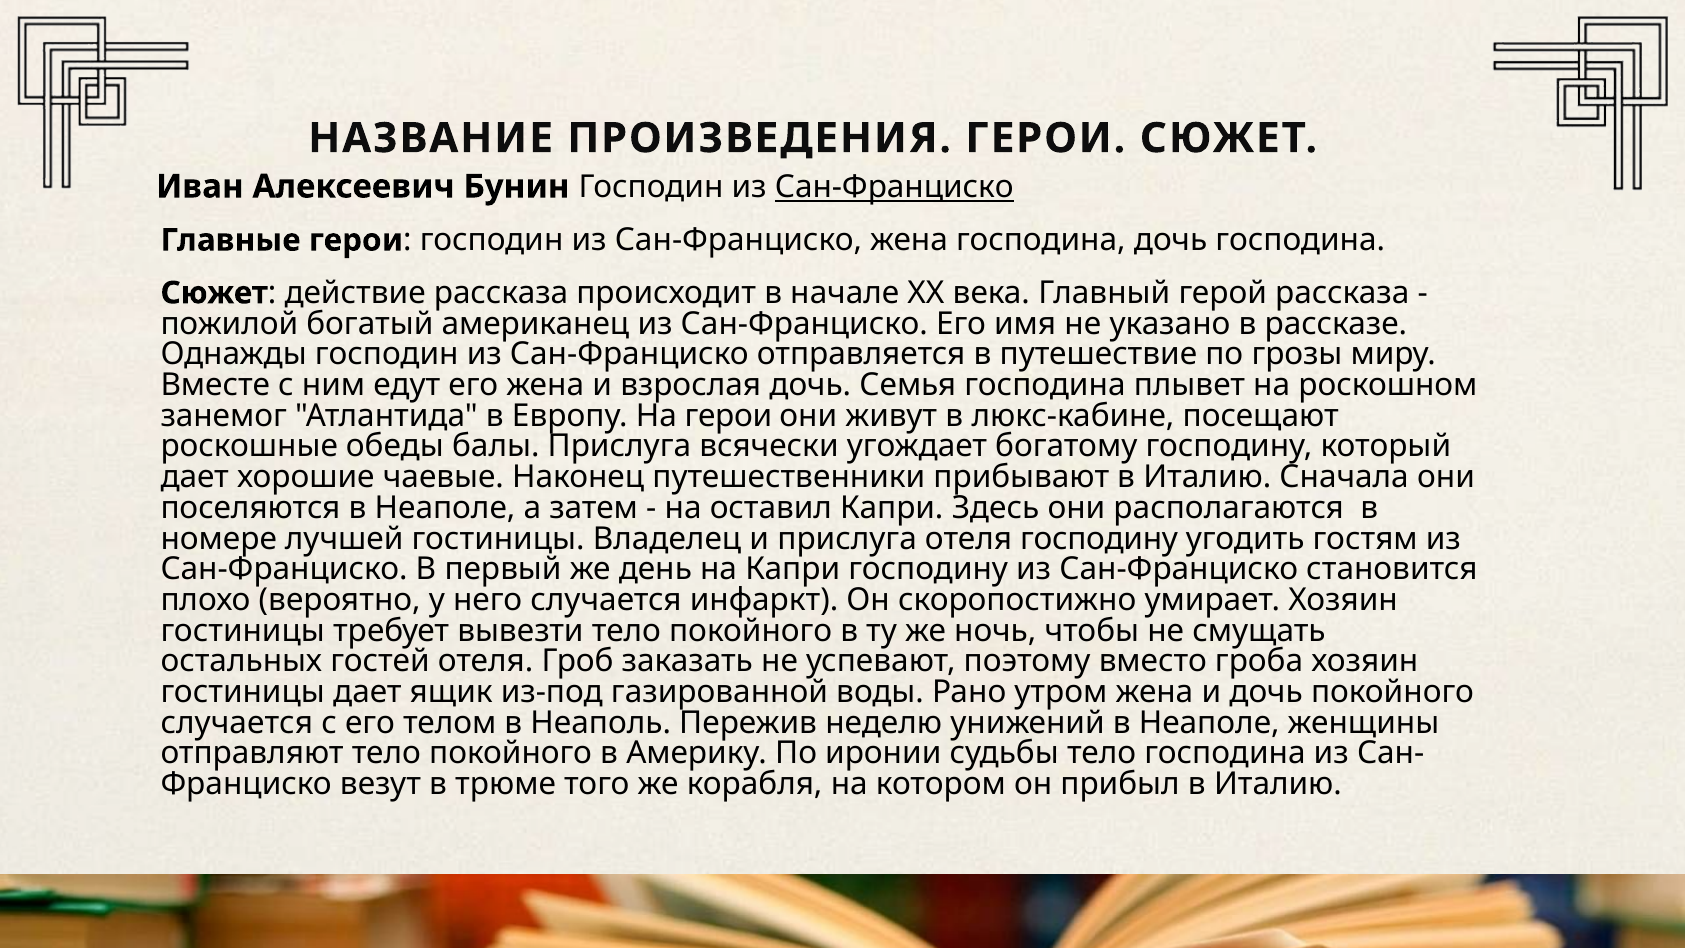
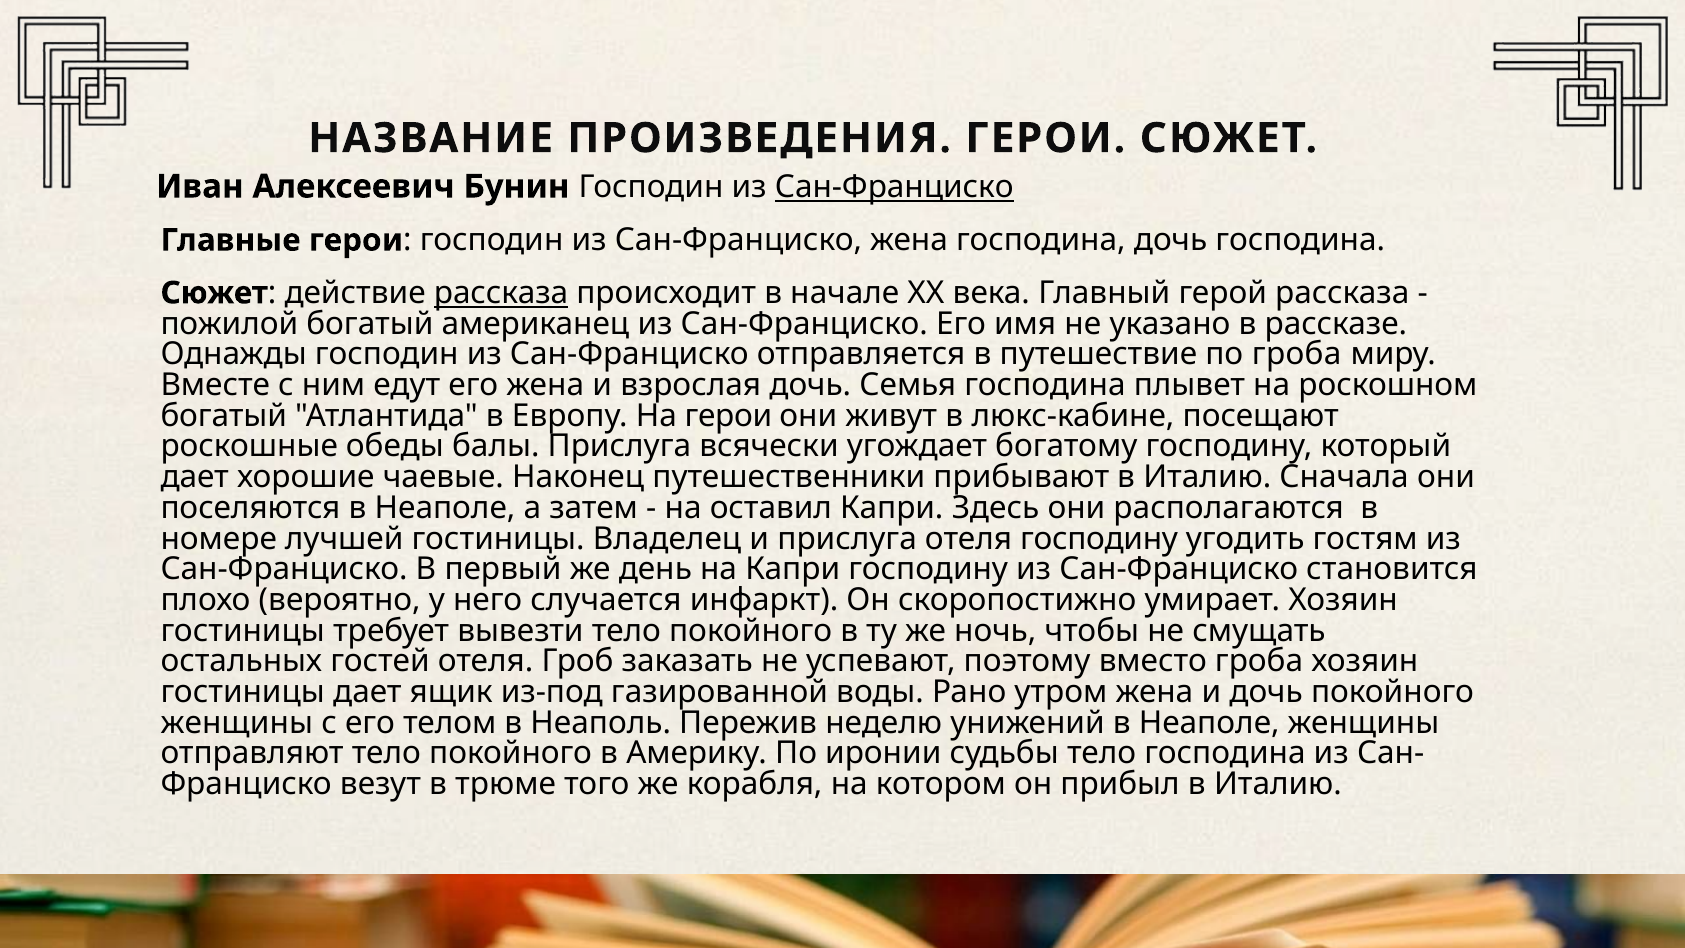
рассказа underline: none -> present (501, 293)
по грозы: грозы -> гроба (1297, 354)
занемог: занемог -> богатый (224, 416)
случается: случается -> женщины (237, 723)
